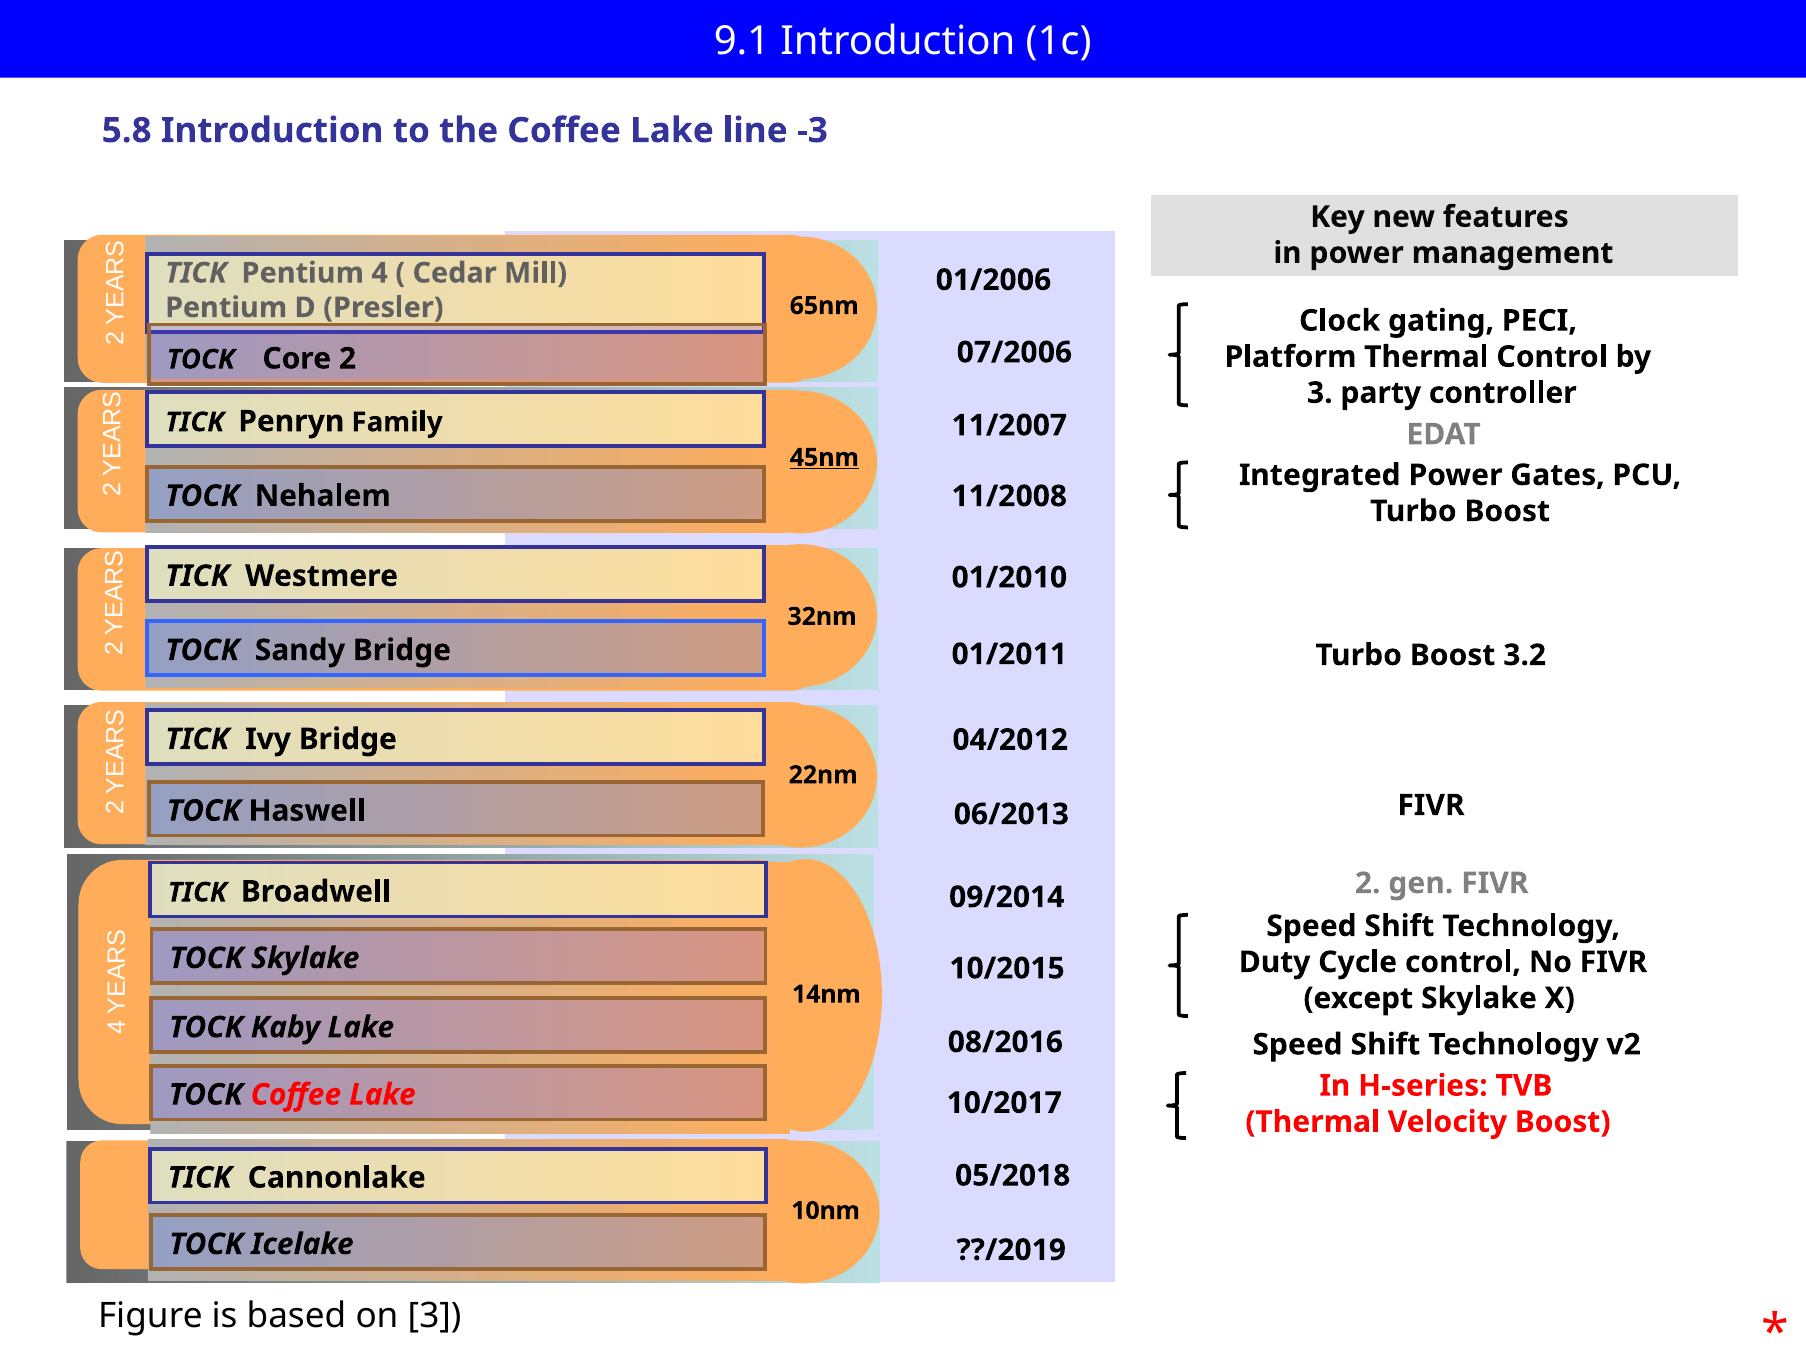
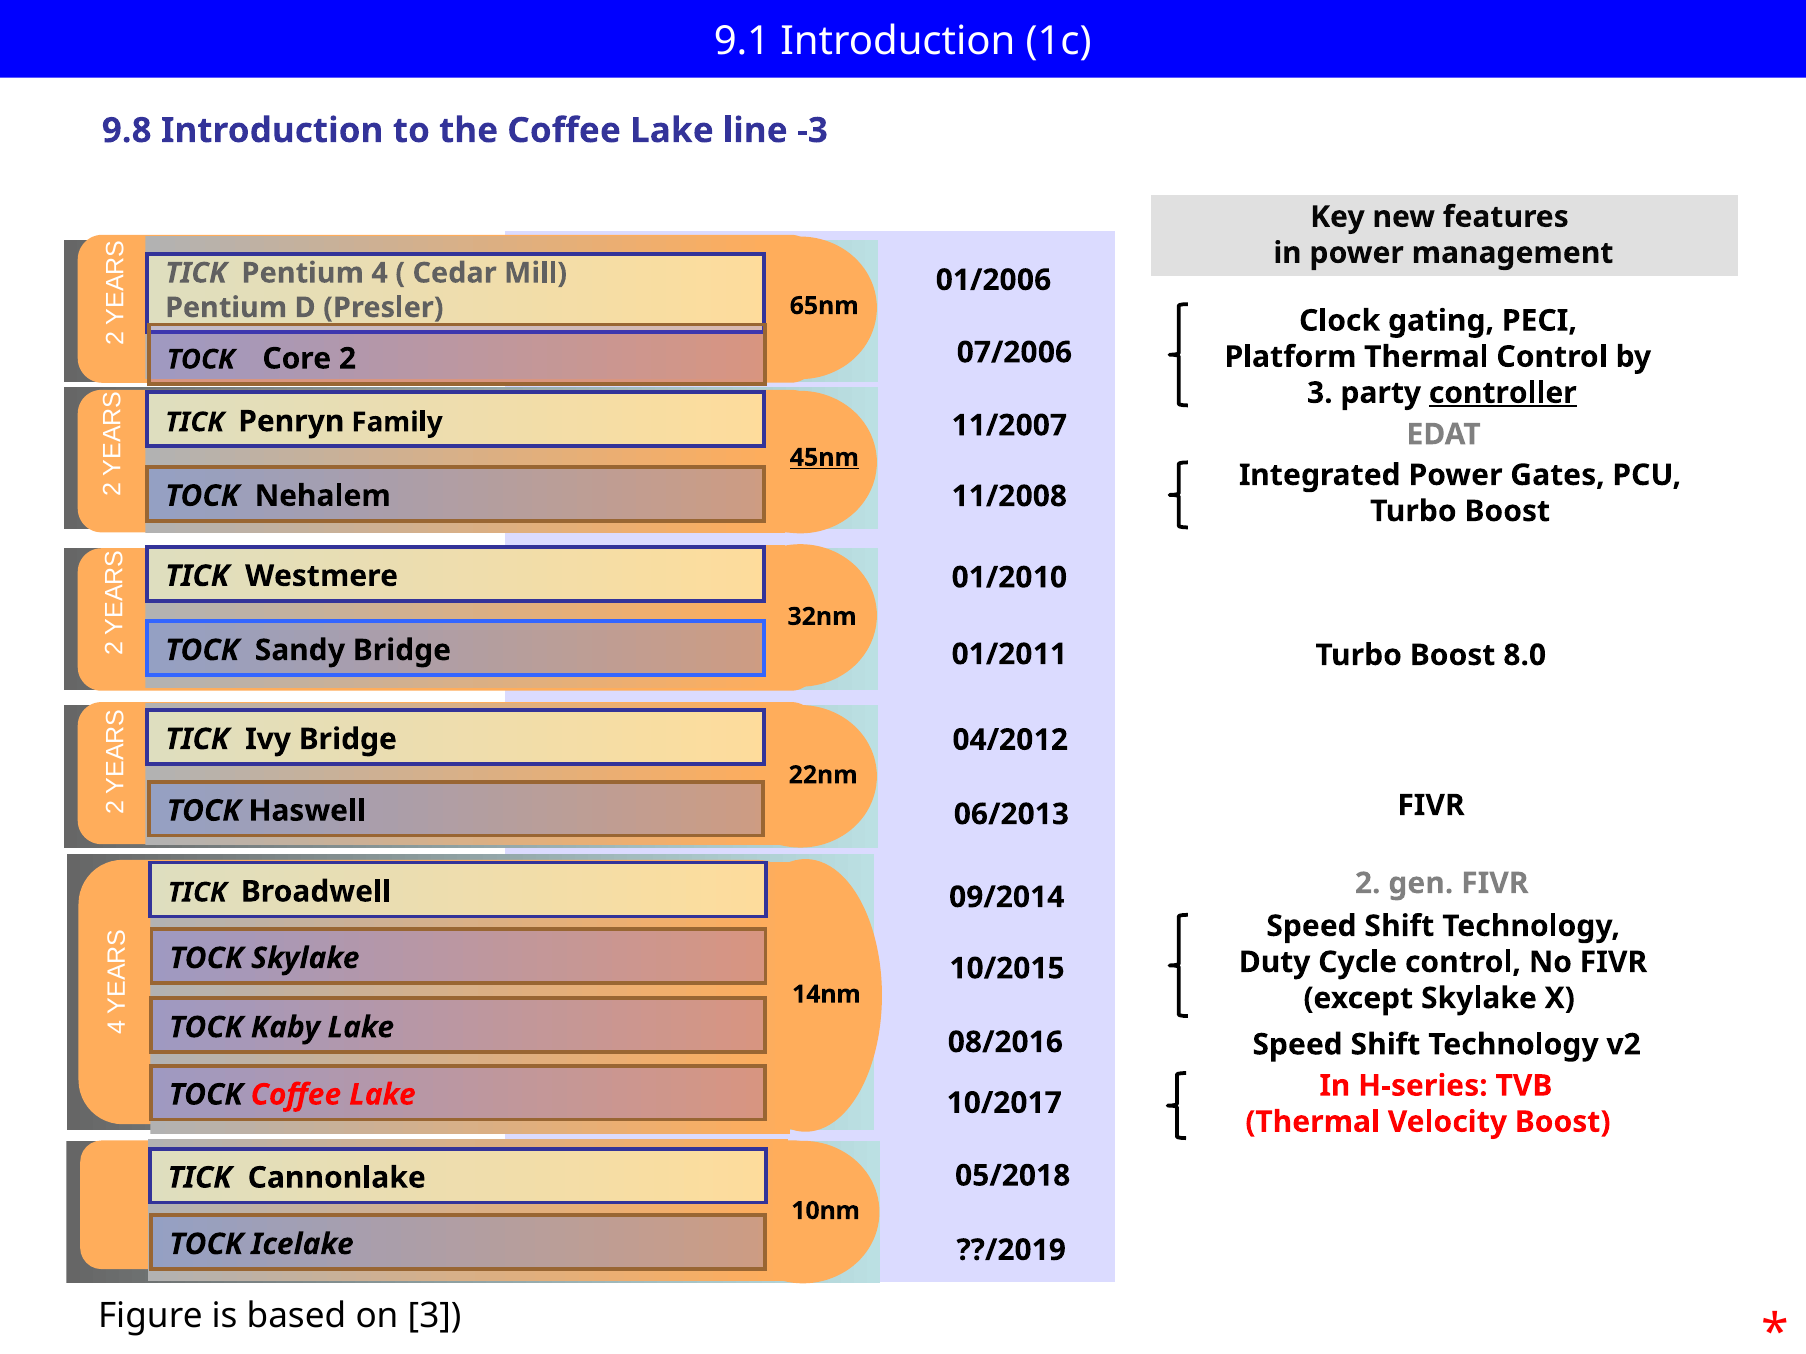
5.8: 5.8 -> 9.8 (127, 131)
controller underline: none -> present (1503, 393)
3.2: 3.2 -> 8.0 (1525, 655)
